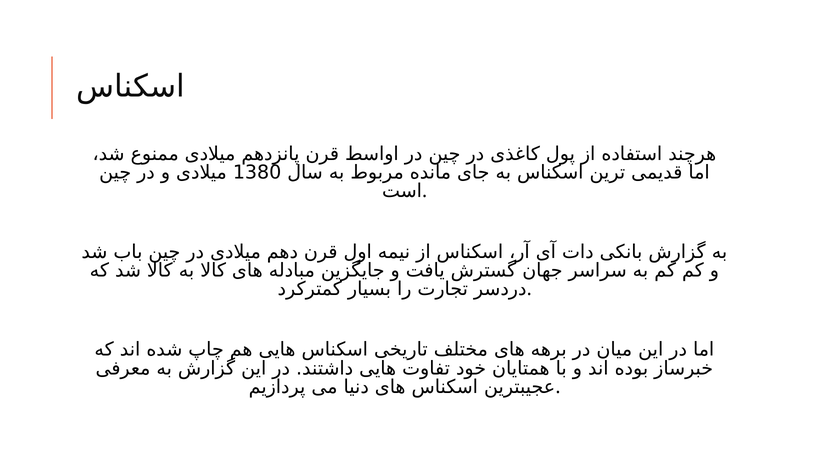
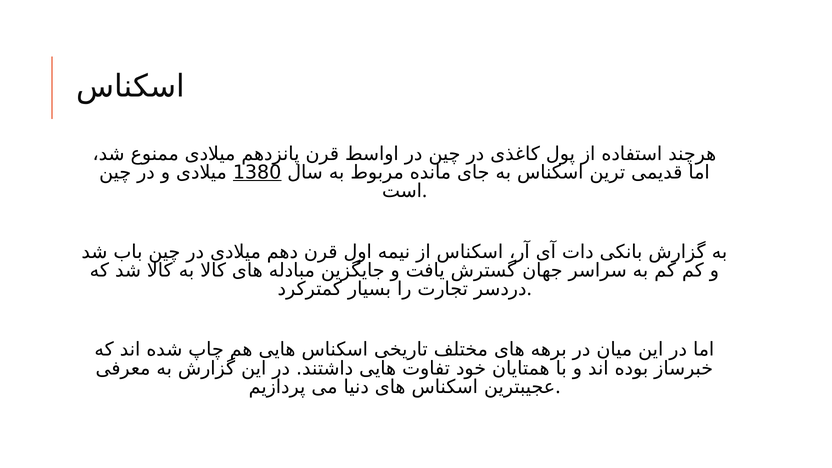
1380 underline: none -> present (257, 172)
